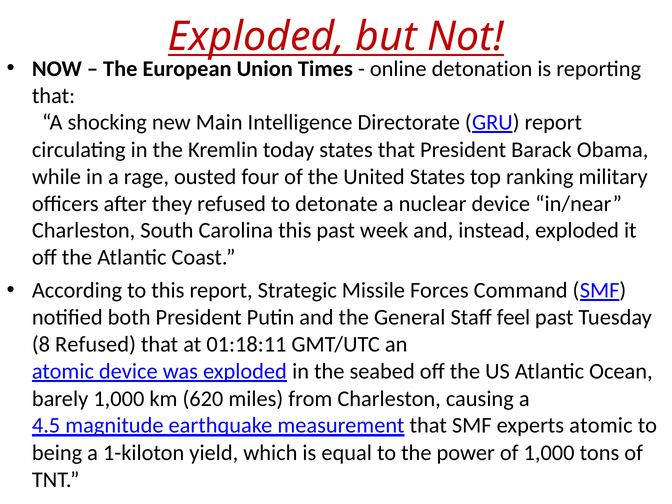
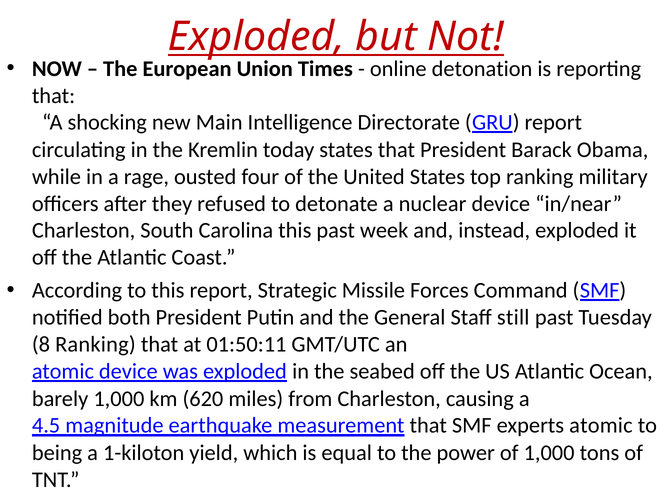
feel: feel -> still (513, 318)
8 Refused: Refused -> Ranking (95, 344)
01:18:11: 01:18:11 -> 01:50:11 (246, 344)
